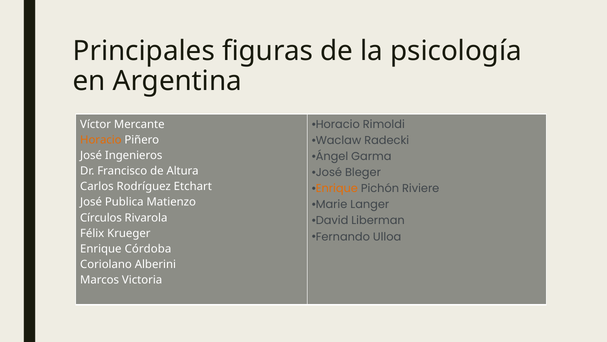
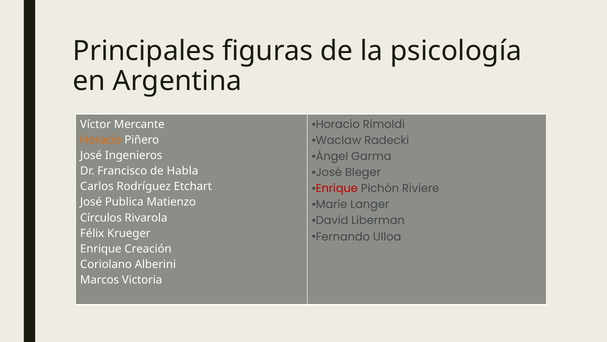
Altura: Altura -> Habla (182, 171)
Enrique colour: orange -> red (337, 188)
Córdoba: Córdoba -> Creación (148, 248)
